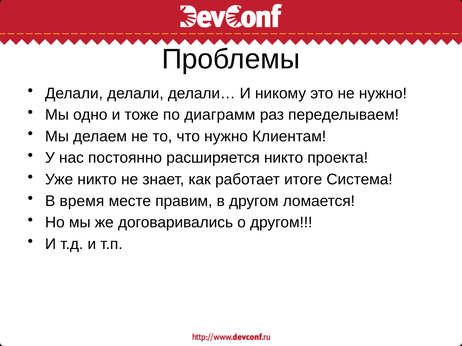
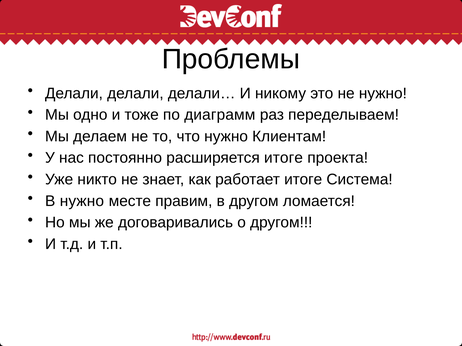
расширяется никто: никто -> итоге (284, 158)
В время: время -> нужно (82, 201)
